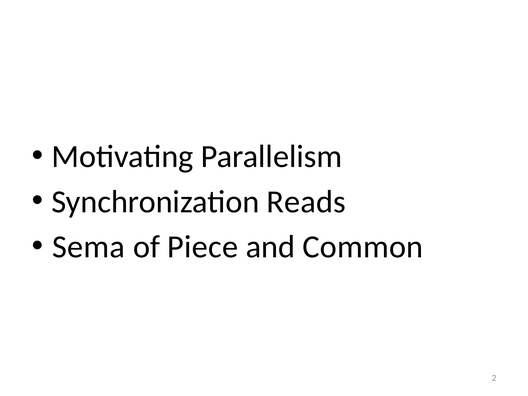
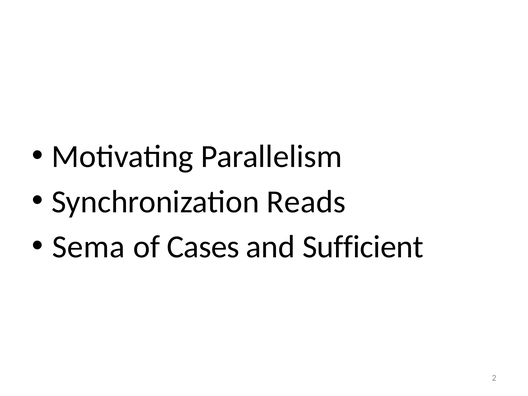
Piece: Piece -> Cases (203, 247)
Common: Common -> Sufficient (363, 247)
